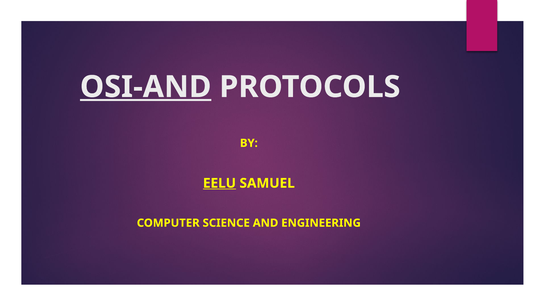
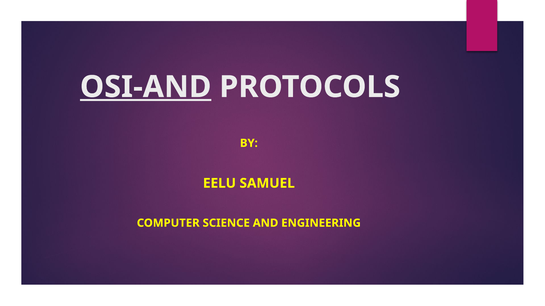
EELU underline: present -> none (219, 184)
